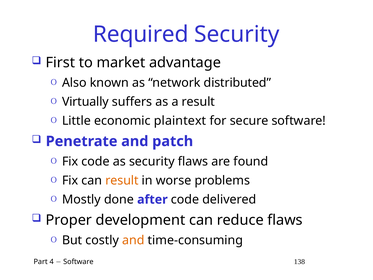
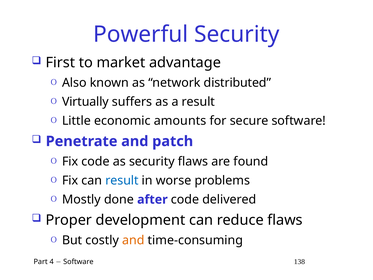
Required: Required -> Powerful (141, 34)
plaintext: plaintext -> amounts (180, 121)
result colour: orange -> blue (122, 180)
